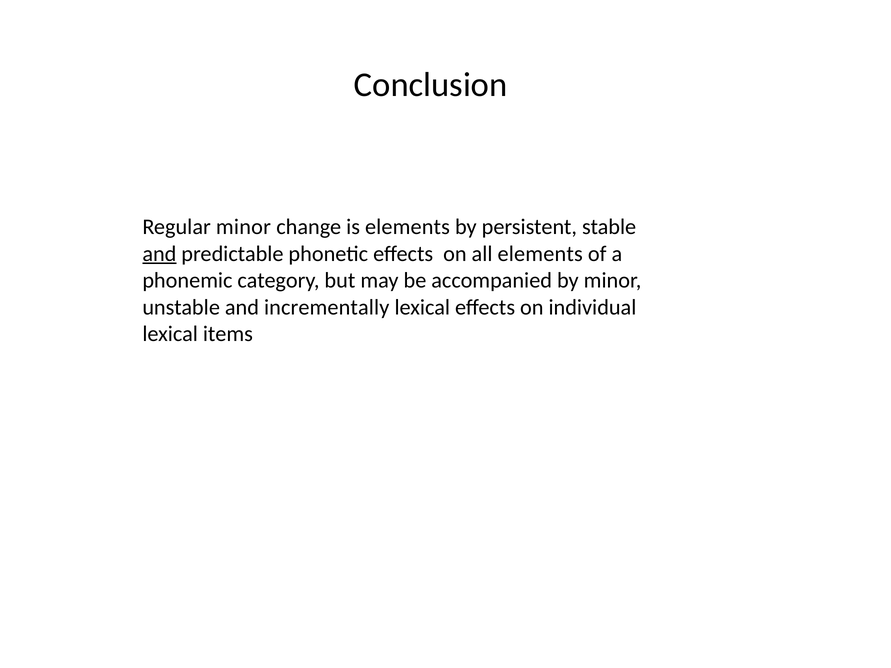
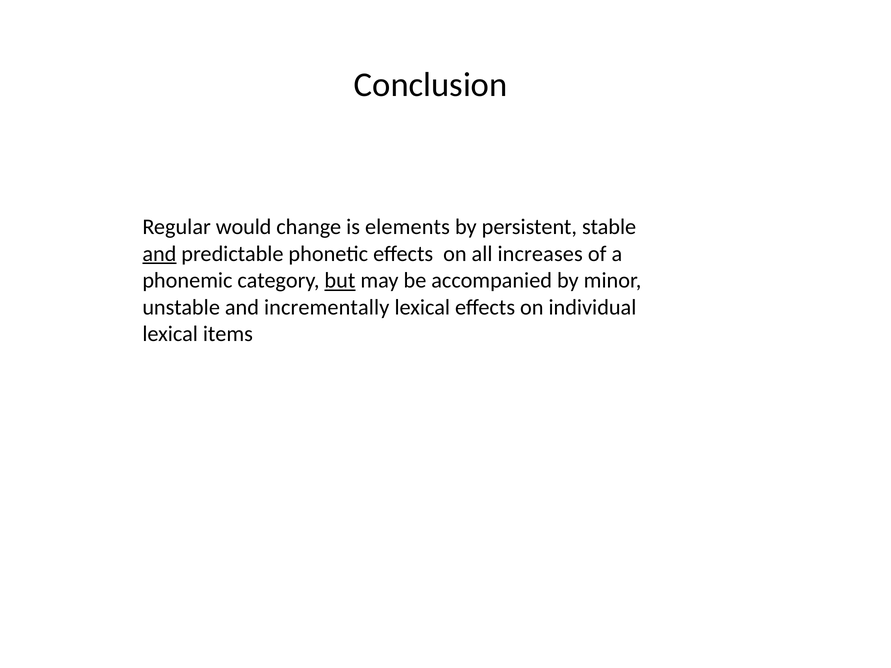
Regular minor: minor -> would (244, 227)
all elements: elements -> increases (540, 254)
but underline: none -> present (340, 281)
